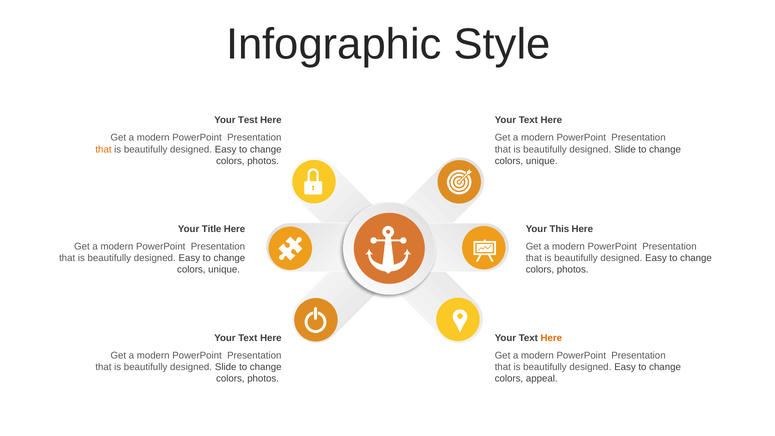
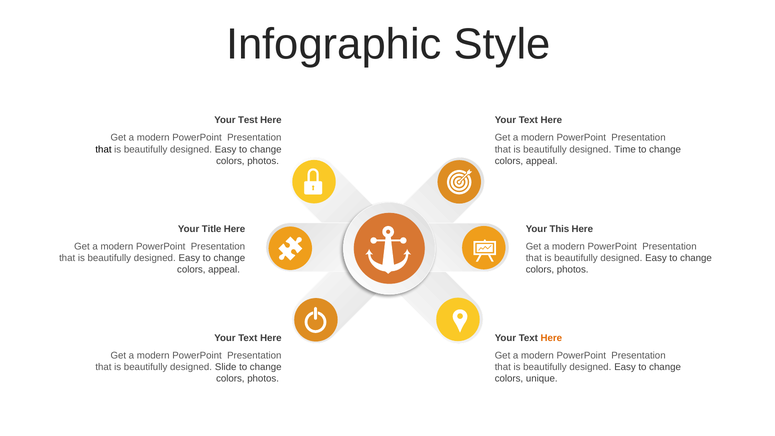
that colour: orange -> black (104, 149)
Slide: Slide -> Time (625, 149)
unique: unique -> appeal (542, 161)
unique: unique -> appeal (224, 270)
appeal: appeal -> unique (542, 379)
